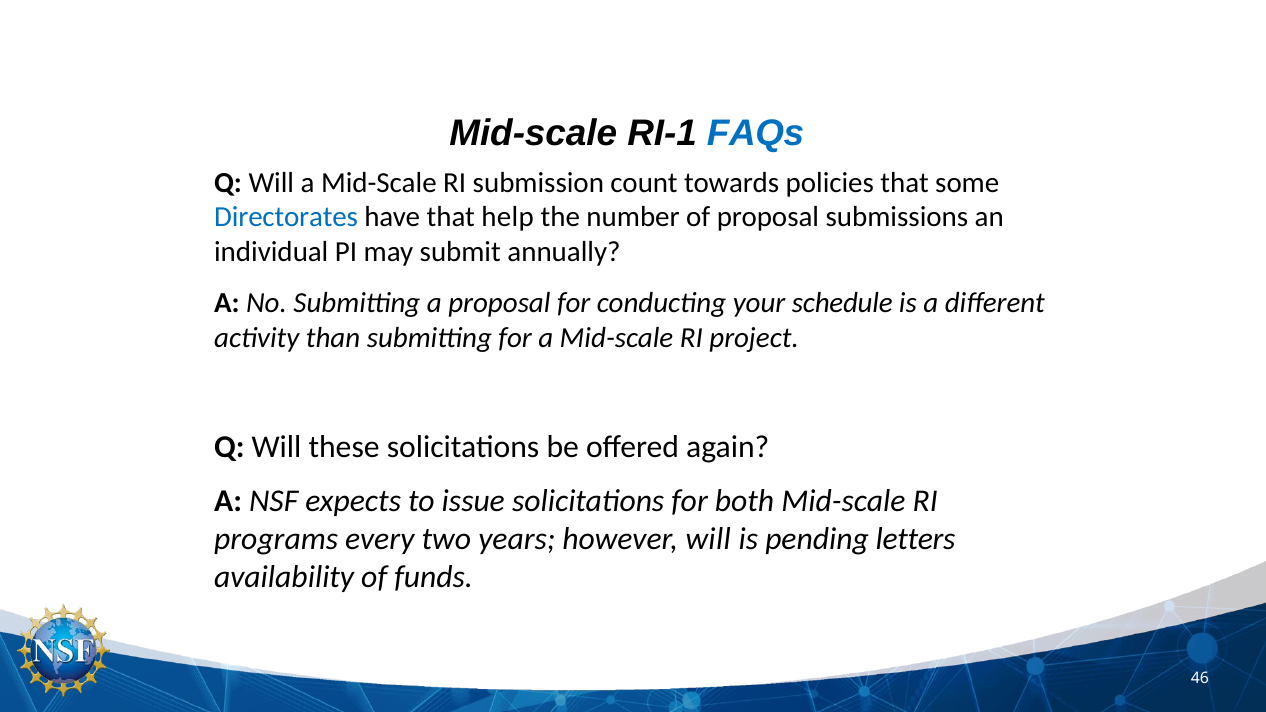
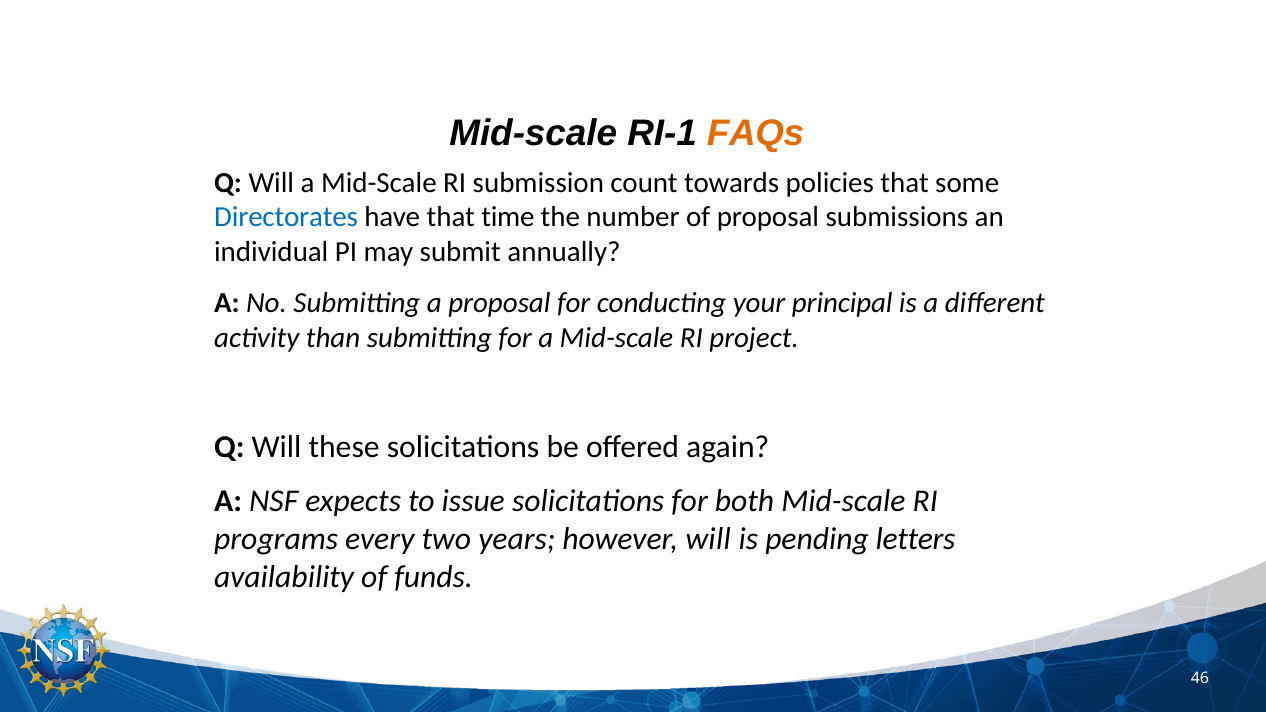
FAQs colour: blue -> orange (756, 134)
help: help -> time (508, 217)
schedule: schedule -> principal (842, 303)
